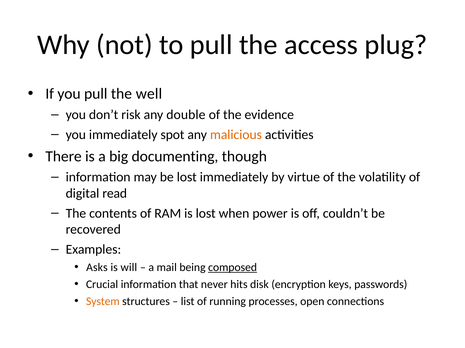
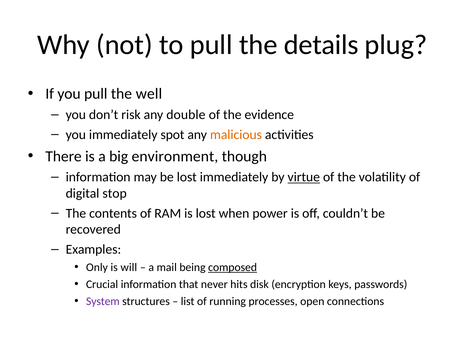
access: access -> details (321, 45)
documenting: documenting -> environment (175, 157)
virtue underline: none -> present (304, 178)
read: read -> stop (115, 194)
Asks: Asks -> Only (97, 268)
System colour: orange -> purple (103, 302)
